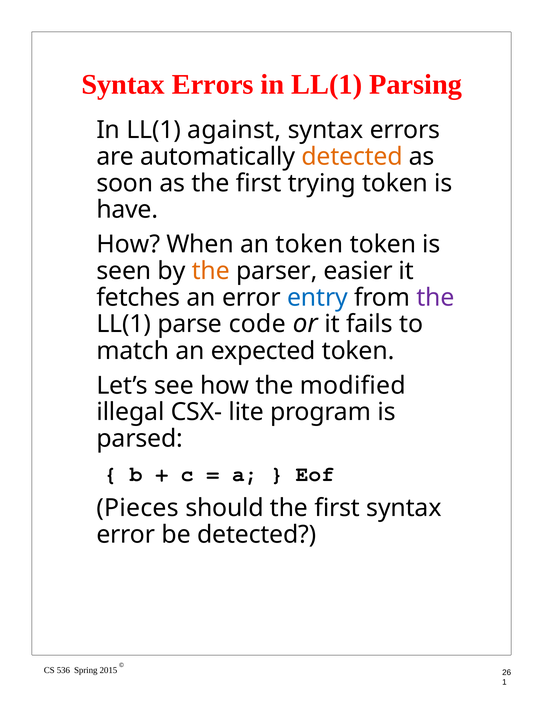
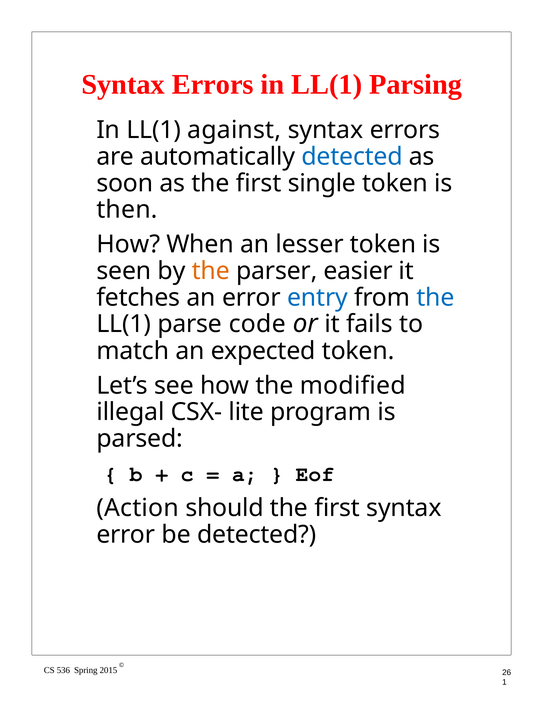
detected colour: orange -> blue (352, 156)
trying: trying -> single (322, 183)
have: have -> then (127, 210)
an token: token -> lesser (310, 244)
the colour: purple -> blue (435, 298)
Pieces: Pieces -> Action (138, 508)
